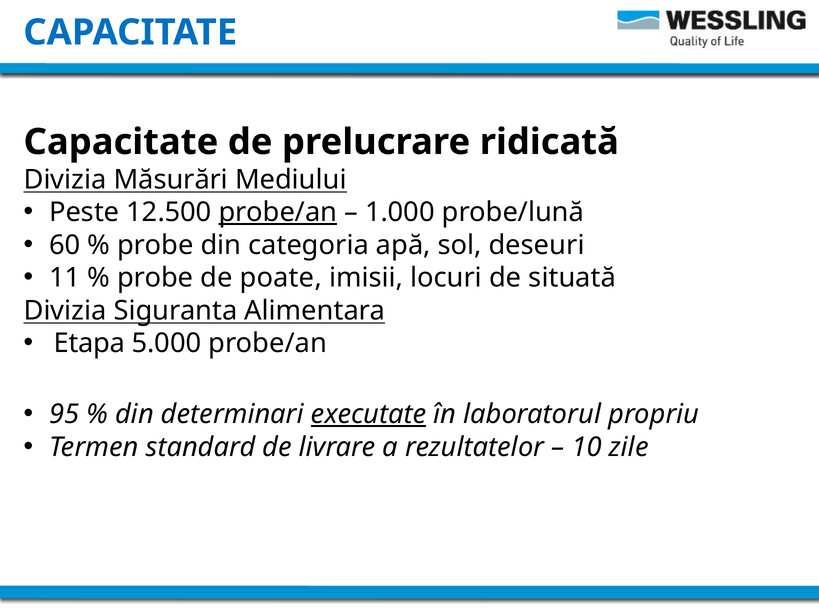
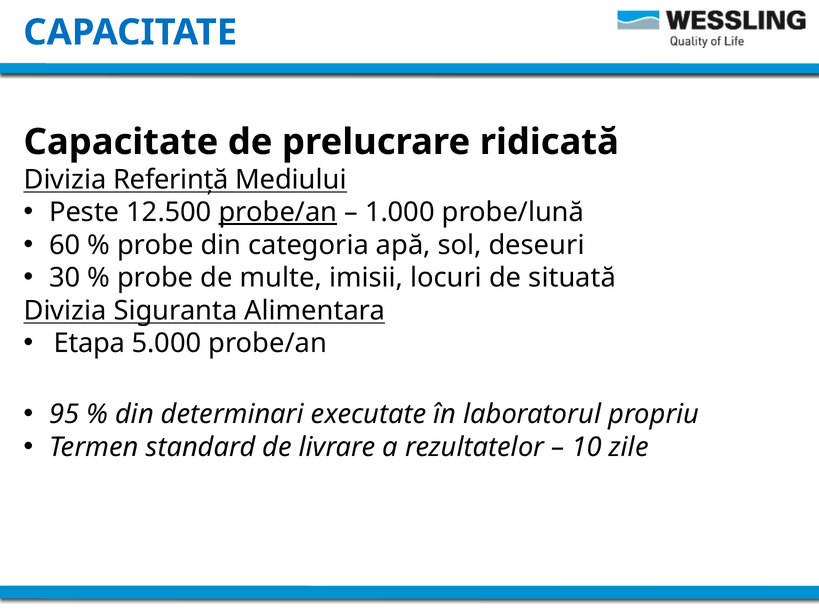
Măsurări: Măsurări -> Referinţă (171, 180)
11: 11 -> 30 (65, 278)
poate: poate -> multe (281, 278)
executate underline: present -> none (369, 414)
